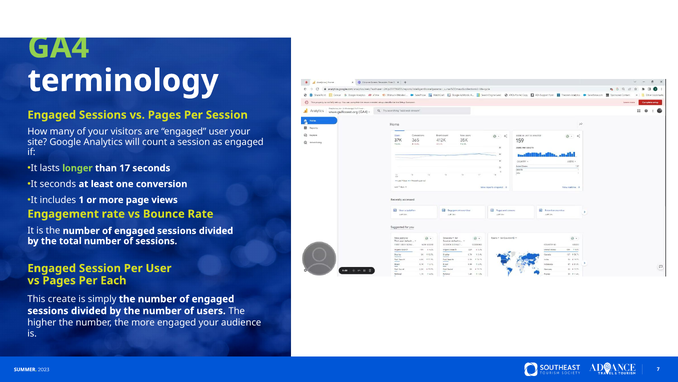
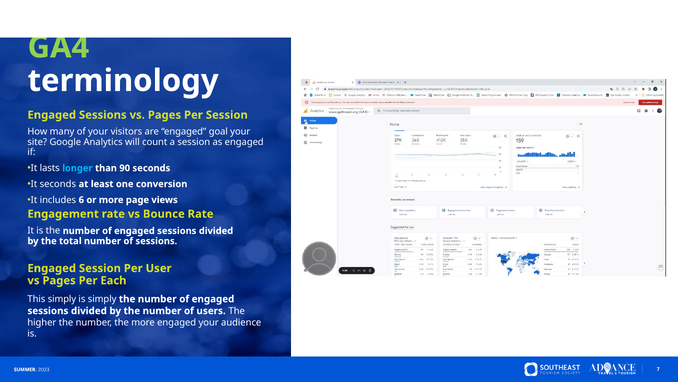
engaged user: user -> goal (218, 132)
longer colour: light green -> light blue (77, 168)
17: 17 -> 90 (125, 168)
1: 1 -> 6 (81, 200)
This create: create -> simply (62, 299)
